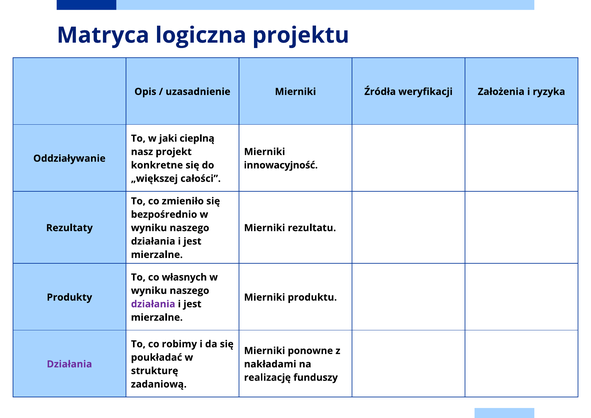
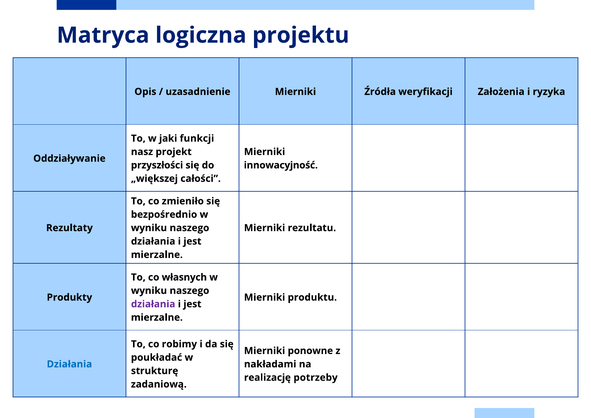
cieplną: cieplną -> funkcji (197, 138)
konkretne: konkretne -> przyszłości (157, 165)
Działania colour: purple -> blue (69, 364)
funduszy: funduszy -> potrzeby (316, 377)
